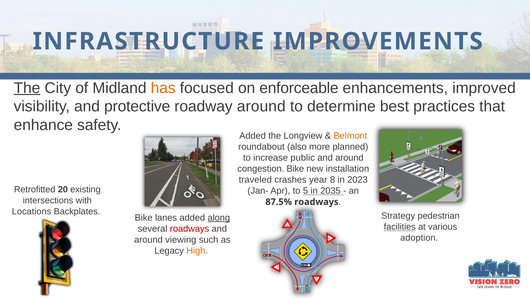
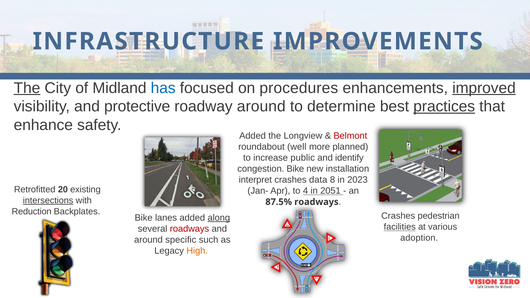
has colour: orange -> blue (163, 88)
enforceable: enforceable -> procedures (299, 88)
improved underline: none -> present (484, 88)
practices underline: none -> present (444, 107)
Belmont colour: orange -> red (350, 136)
also: also -> well (297, 147)
around: around -> identify (349, 158)
traveled: traveled -> interpret (255, 180)
year: year -> data (318, 180)
5: 5 -> 4 (306, 191)
2035: 2035 -> 2051 (330, 191)
intersections underline: none -> present (48, 201)
Locations: Locations -> Reduction (32, 212)
Strategy: Strategy -> Crashes (398, 216)
viewing: viewing -> specific (181, 240)
